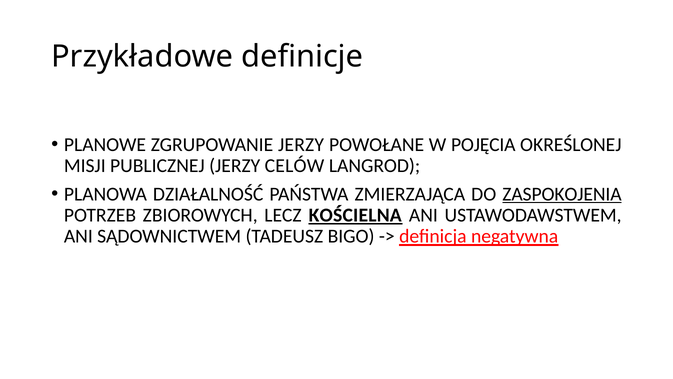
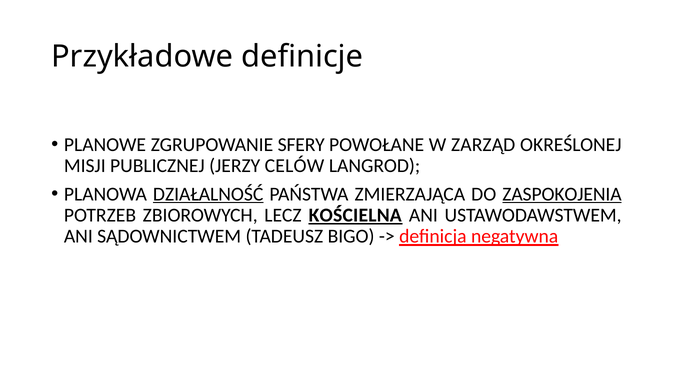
ZGRUPOWANIE JERZY: JERZY -> SFERY (301, 144)
POJĘCIA: POJĘCIA -> ZARZĄD (483, 144)
DZIAŁALNOŚĆ underline: none -> present (208, 194)
